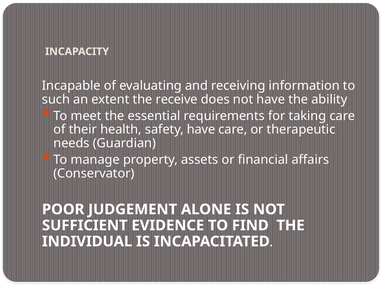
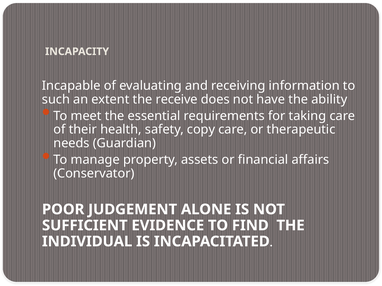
safety have: have -> copy (201, 130)
